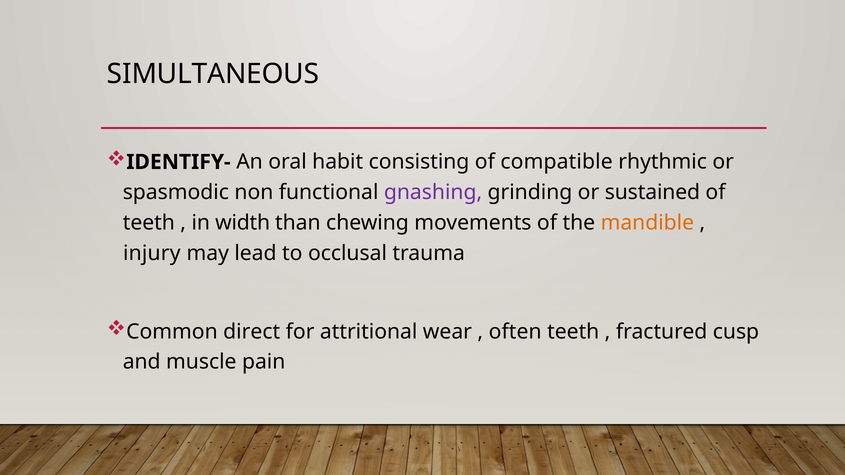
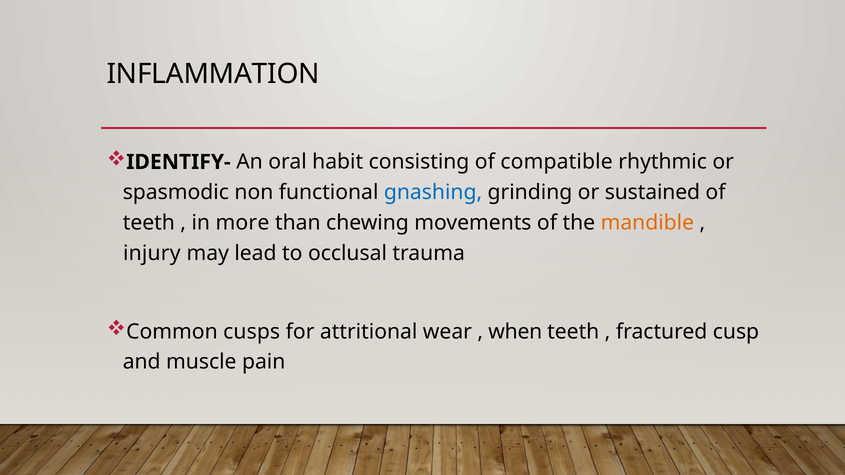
SIMULTANEOUS: SIMULTANEOUS -> INFLAMMATION (213, 74)
gnashing colour: purple -> blue (433, 193)
width: width -> more (242, 223)
direct: direct -> cusps (252, 332)
often: often -> when (515, 332)
